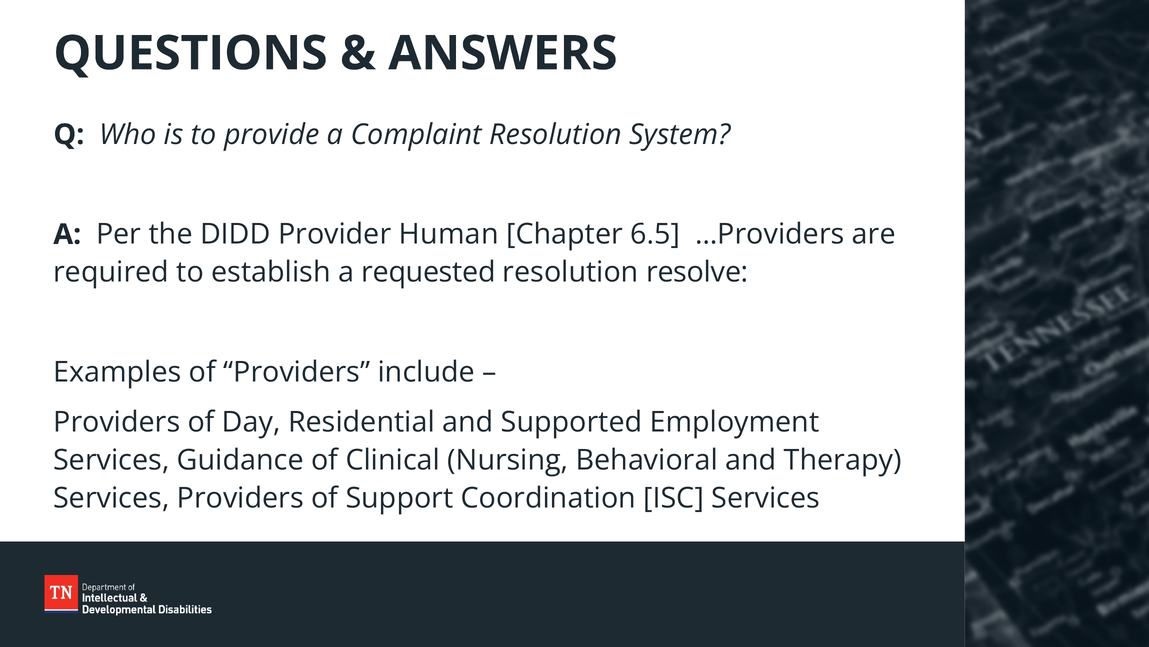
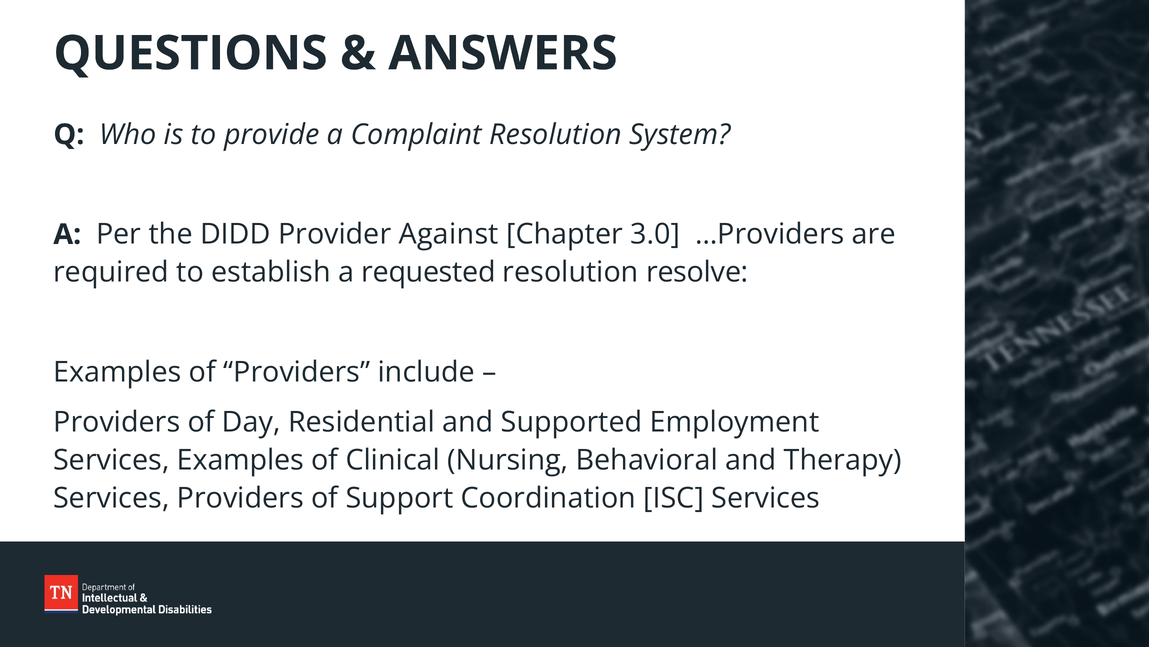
Human: Human -> Against (449, 234)
6.5: 6.5 -> 3.0 (655, 234)
Services Guidance: Guidance -> Examples (240, 460)
